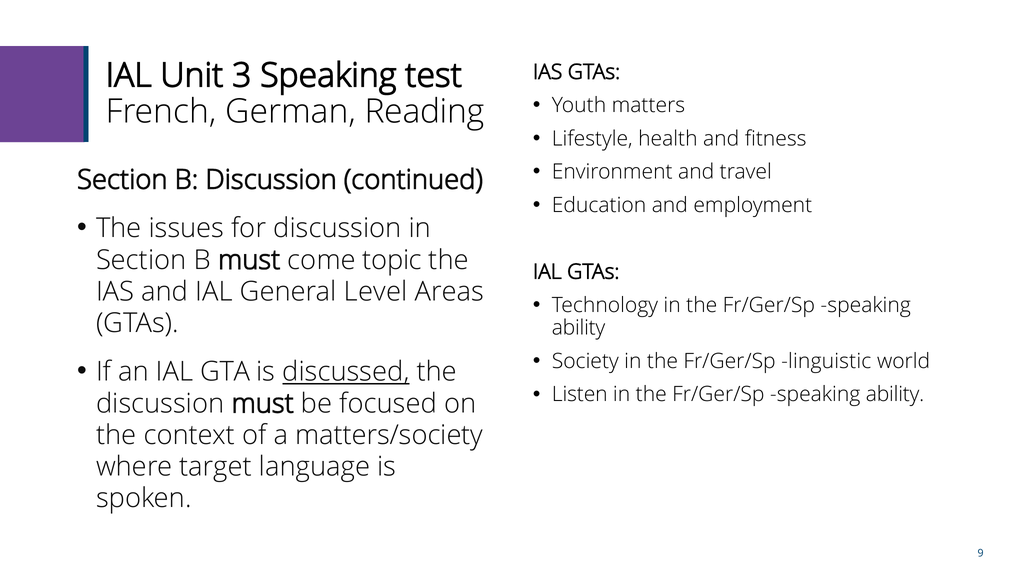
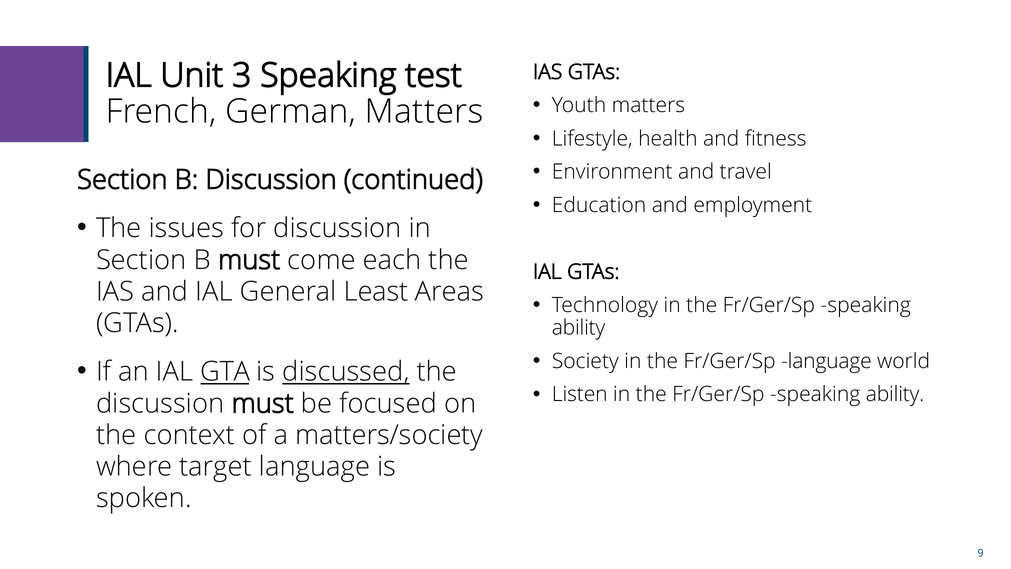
German Reading: Reading -> Matters (424, 112)
topic: topic -> each (392, 260)
Level: Level -> Least (376, 291)
Fr/Ger/Sp linguistic: linguistic -> language (826, 361)
GTA underline: none -> present (225, 372)
